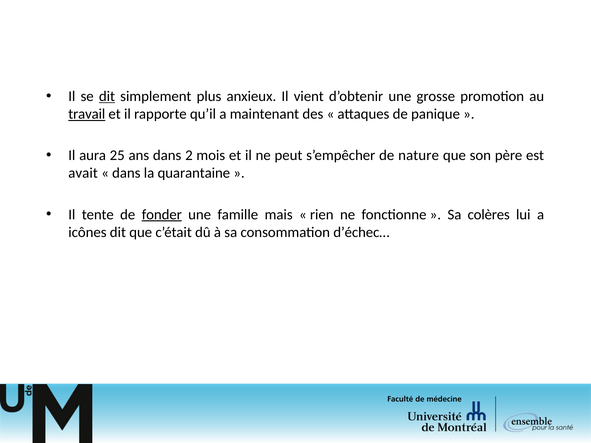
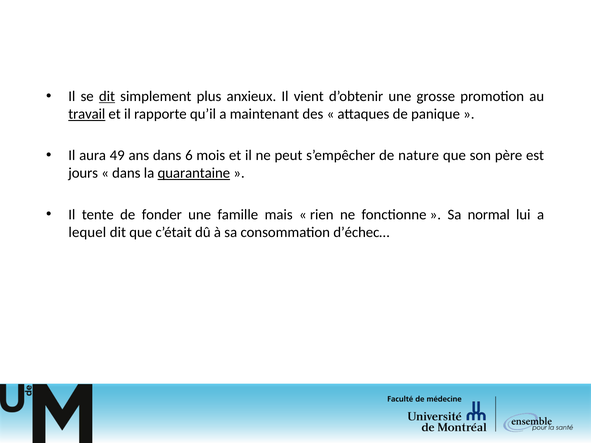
25: 25 -> 49 (117, 155)
2: 2 -> 6 (189, 155)
avait: avait -> jours (83, 173)
quarantaine underline: none -> present (194, 173)
fonder underline: present -> none (162, 215)
colères: colères -> normal (489, 215)
icônes: icônes -> lequel (87, 232)
